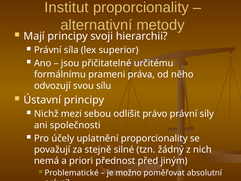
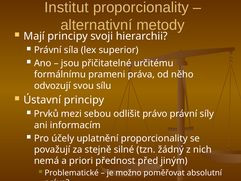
Nichž: Nichž -> Prvků (46, 114)
společnosti: společnosti -> informacím (75, 125)
